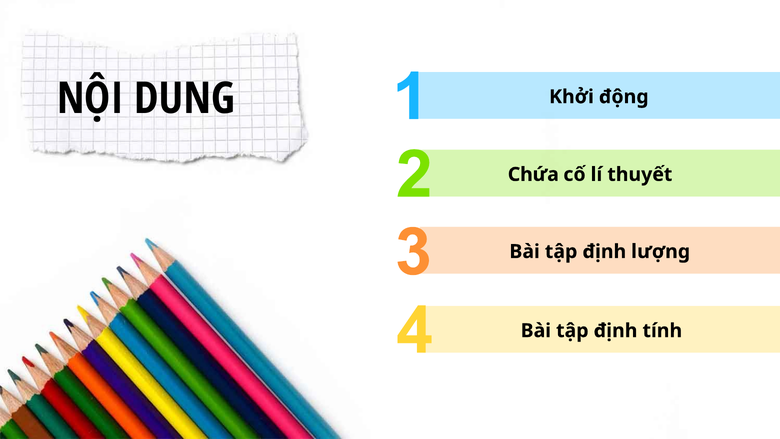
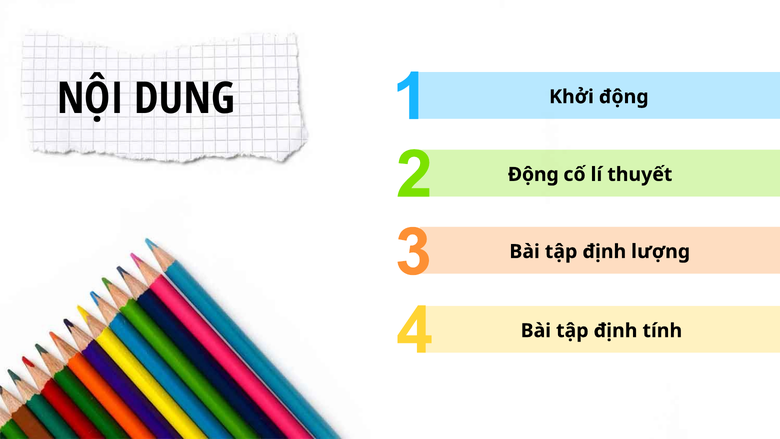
Chứa: Chứa -> Động (533, 174)
